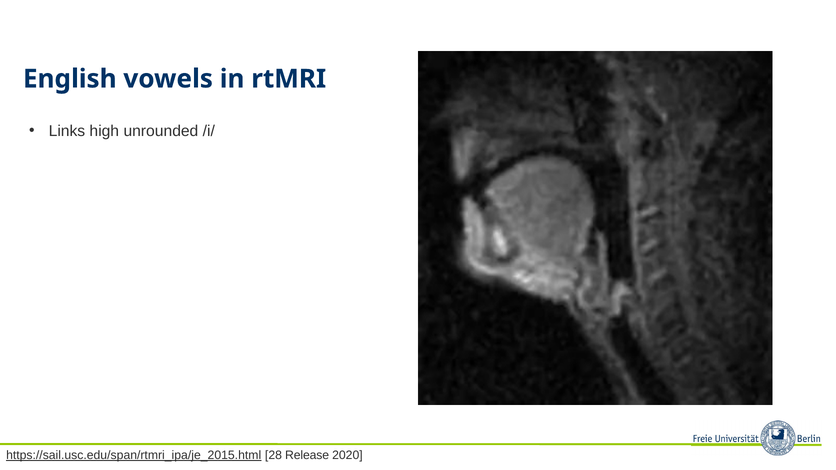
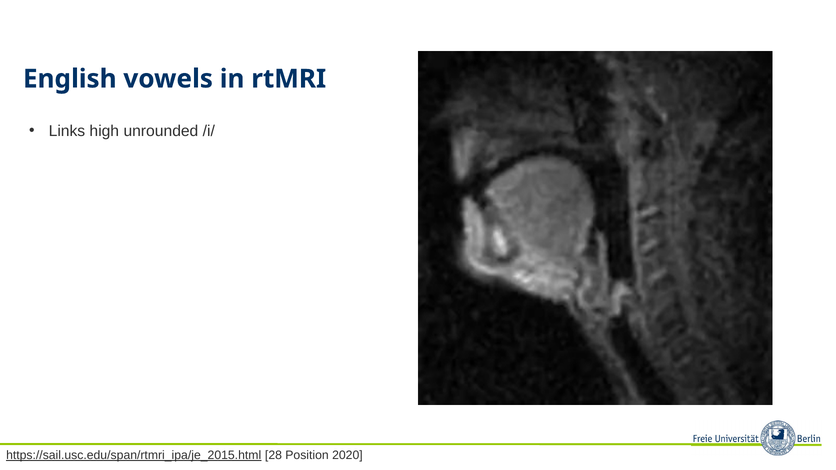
Release: Release -> Position (307, 455)
